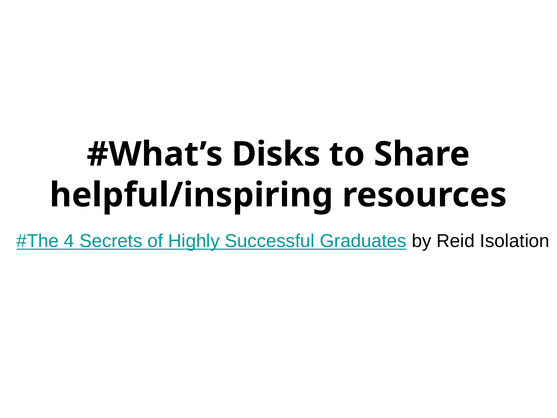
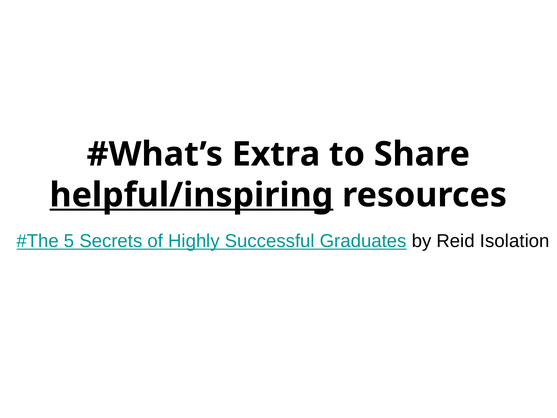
Disks: Disks -> Extra (276, 154)
helpful/inspiring underline: none -> present (191, 195)
4: 4 -> 5 (69, 241)
